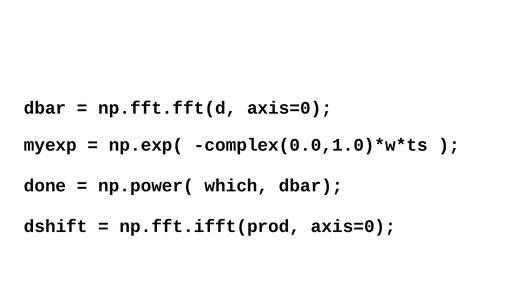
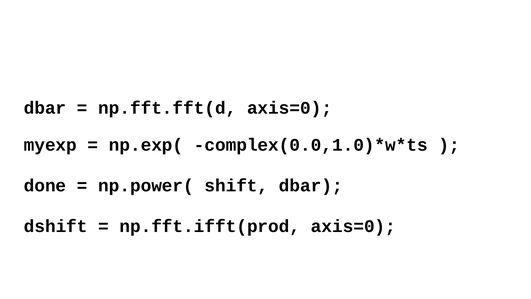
which: which -> shift (236, 185)
